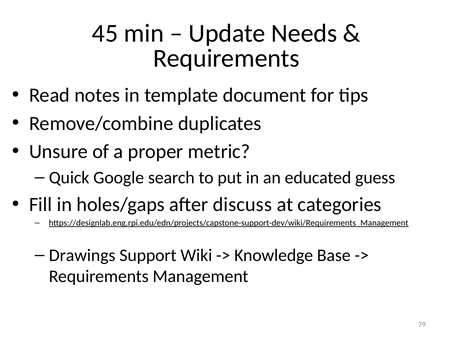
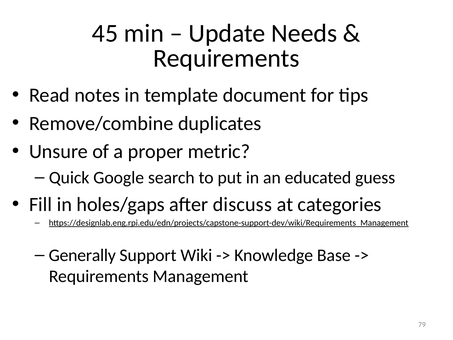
Drawings: Drawings -> Generally (82, 255)
